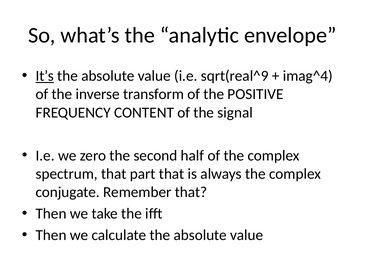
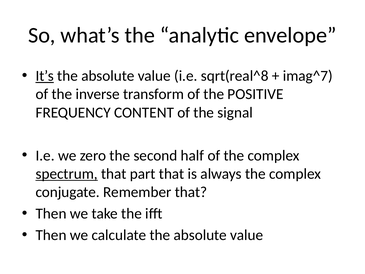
sqrt(real^9: sqrt(real^9 -> sqrt(real^8 (235, 76)
imag^4: imag^4 -> imag^7 (308, 76)
spectrum underline: none -> present (67, 174)
